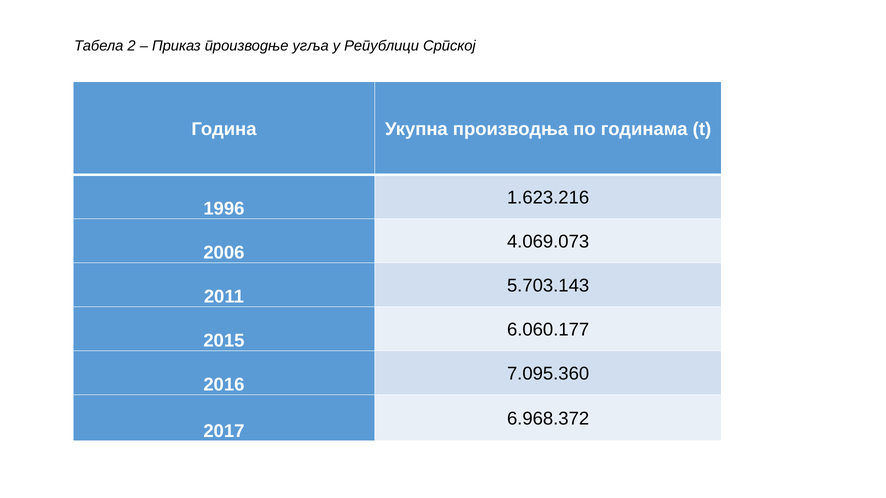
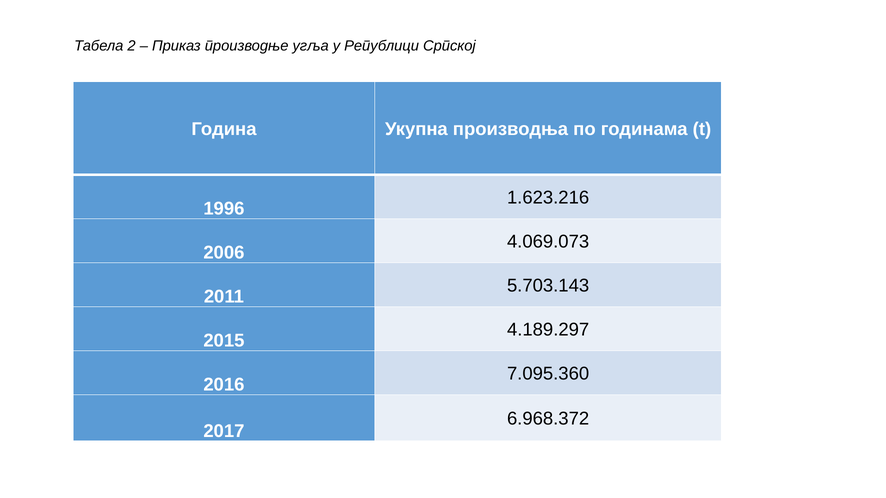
6.060.177: 6.060.177 -> 4.189.297 (548, 330)
